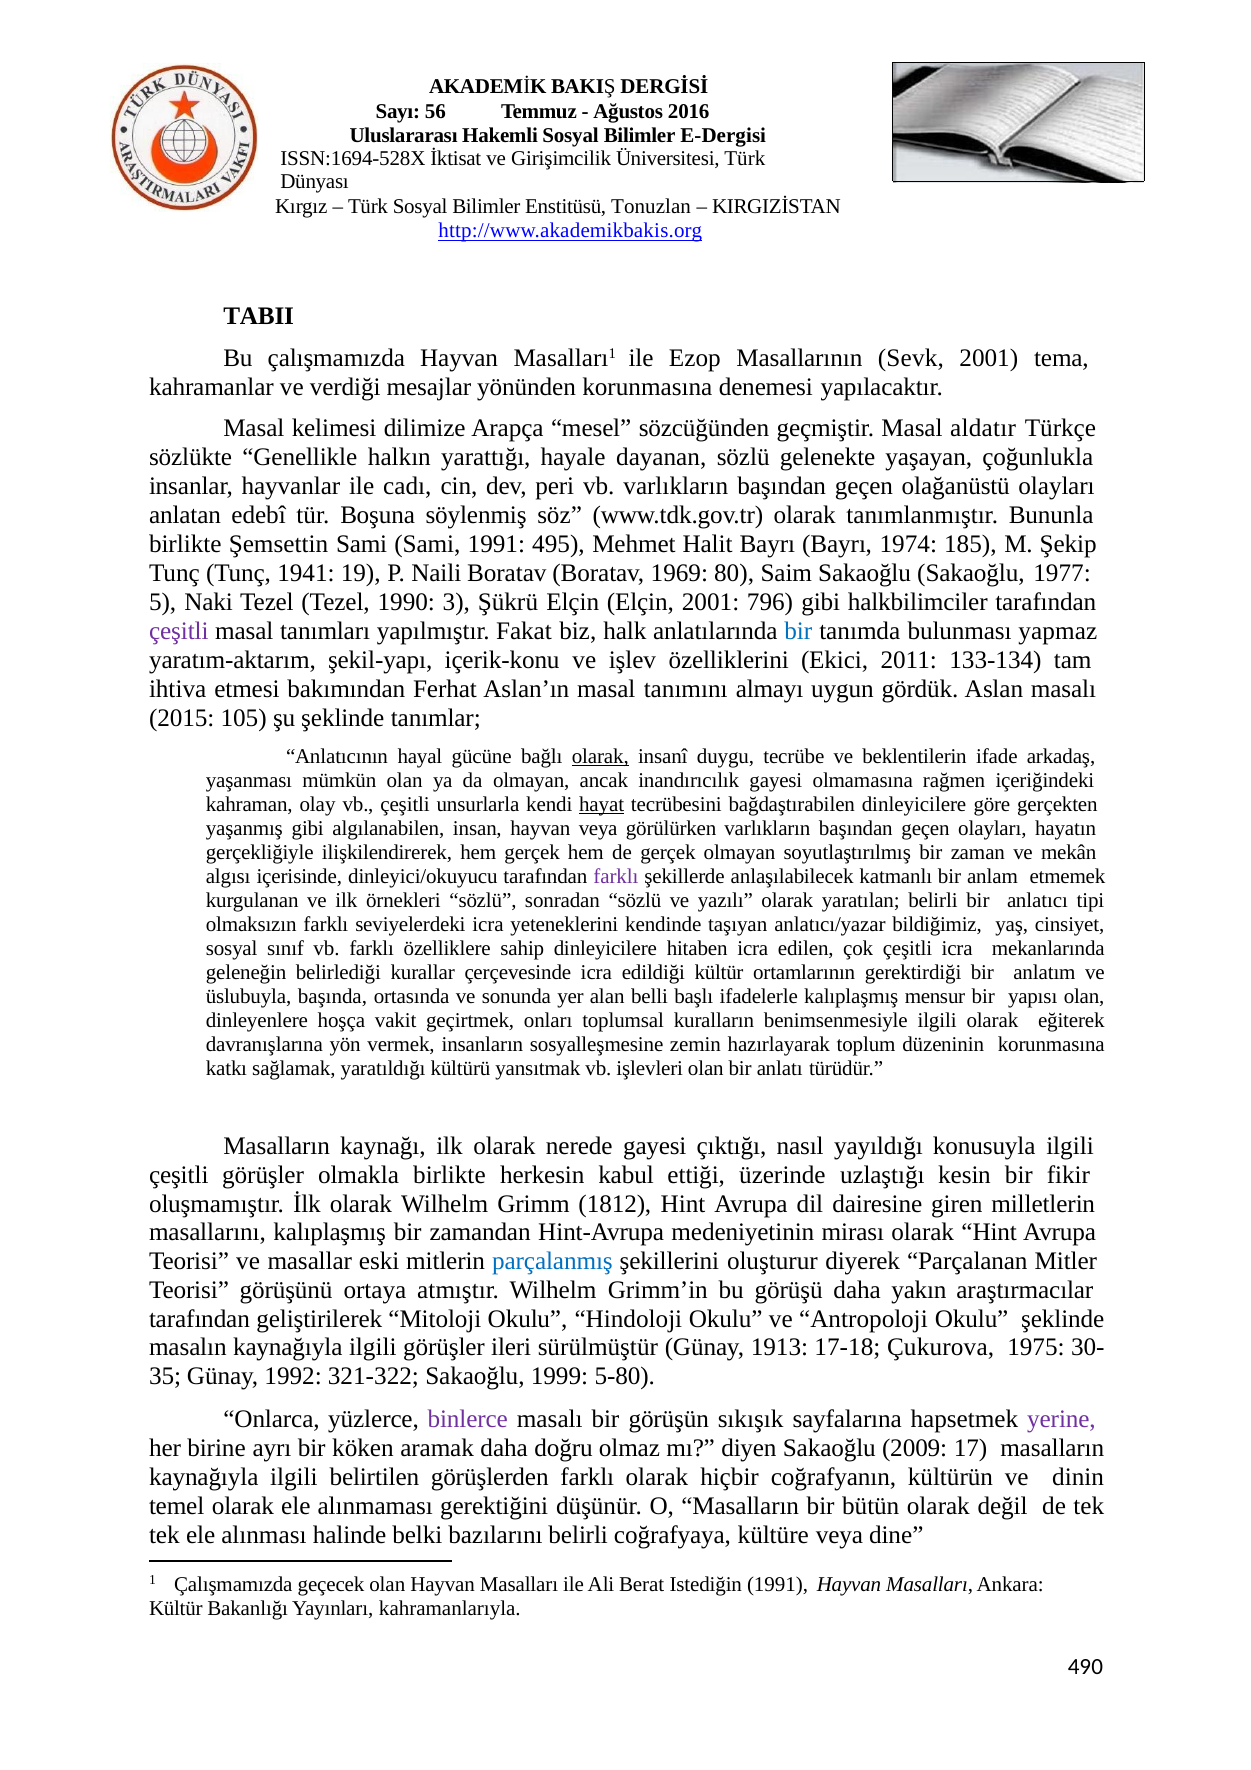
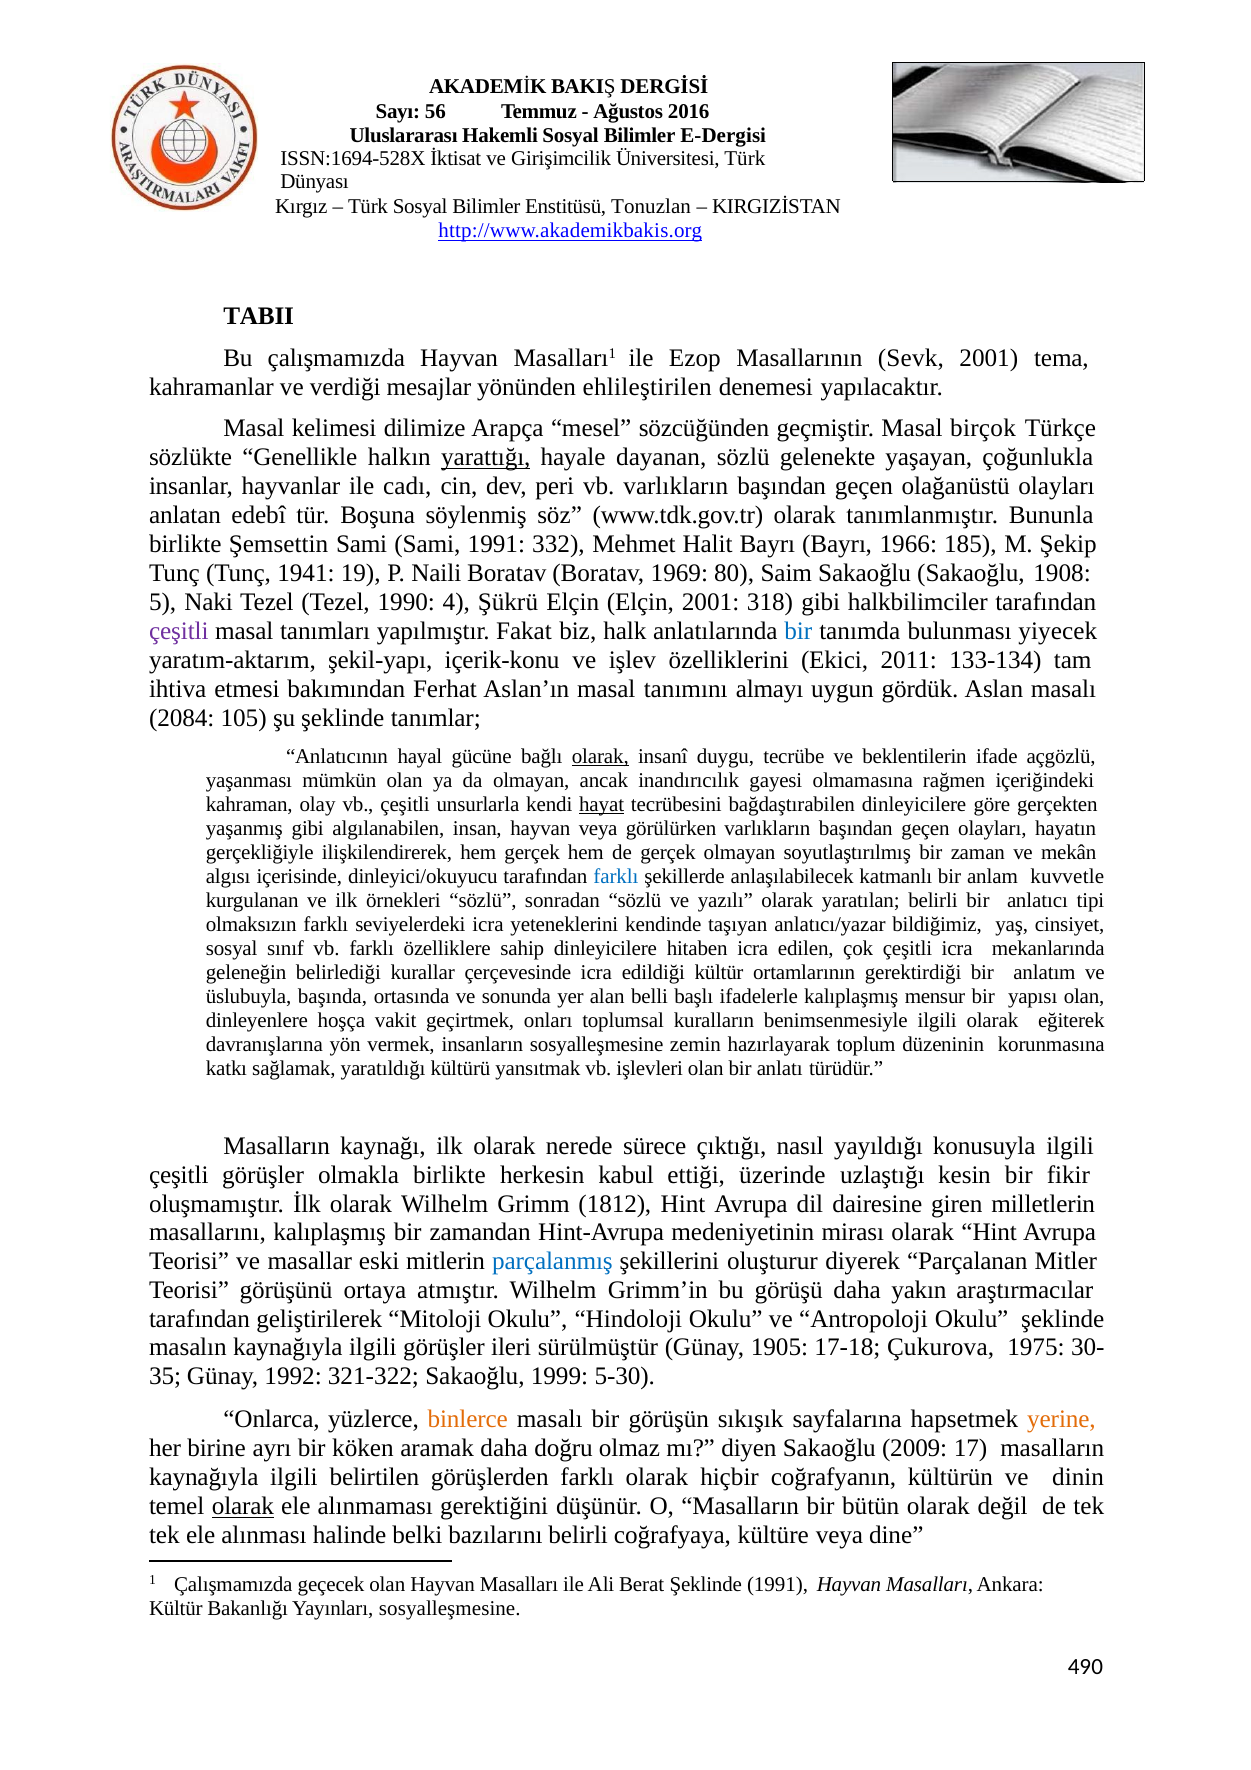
yönünden korunmasına: korunmasına -> ehlileştirilen (647, 387)
aldatır: aldatır -> birçok (983, 429)
yarattığı underline: none -> present (486, 458)
495: 495 -> 332 (558, 545)
1974: 1974 -> 1966 (908, 545)
1977: 1977 -> 1908 (1062, 574)
3: 3 -> 4 (456, 603)
796: 796 -> 318 (770, 603)
yapmaz: yapmaz -> yiyecek (1058, 632)
2015: 2015 -> 2084 (182, 719)
arkadaş: arkadaş -> açgözlü (1061, 757)
farklı colour: purple -> blue (616, 877)
etmemek: etmemek -> kuvvetle (1067, 877)
nerede gayesi: gayesi -> sürece (655, 1146)
1913: 1913 -> 1905 (779, 1348)
5-80: 5-80 -> 5-30 (625, 1377)
binlerce colour: purple -> orange (468, 1420)
yerine colour: purple -> orange (1061, 1420)
olarak underline: none -> present (243, 1507)
Berat Istediğin: Istediğin -> Şeklinde (706, 1585)
Yayınları kahramanlarıyla: kahramanlarıyla -> sosyalleşmesine (450, 1609)
